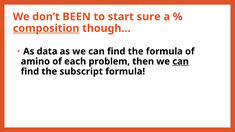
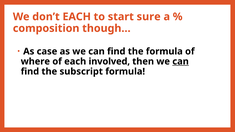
don’t BEEN: BEEN -> EACH (77, 17)
composition underline: present -> none (46, 28)
data: data -> case (47, 51)
amino: amino -> where (35, 62)
problem: problem -> involved (109, 62)
